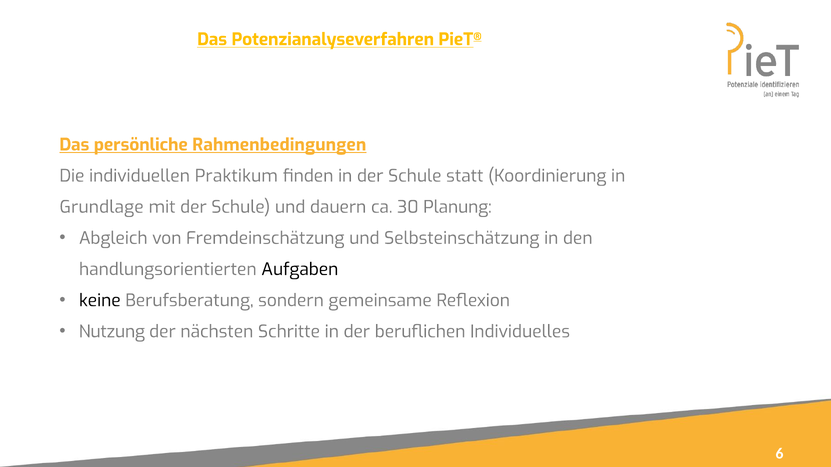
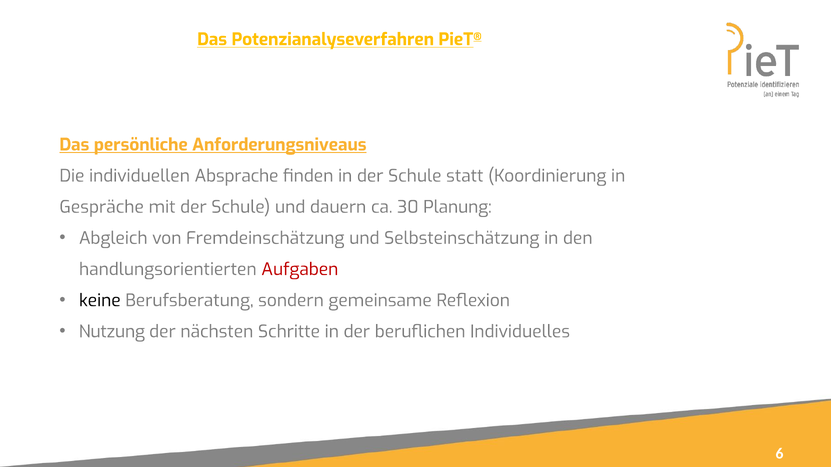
Rahmenbedingungen: Rahmenbedingungen -> Anforderungsniveaus (279, 145)
Praktikum: Praktikum -> Absprache (237, 176)
Grundlage: Grundlage -> Gespräche (102, 207)
Aufgaben colour: black -> red (300, 270)
